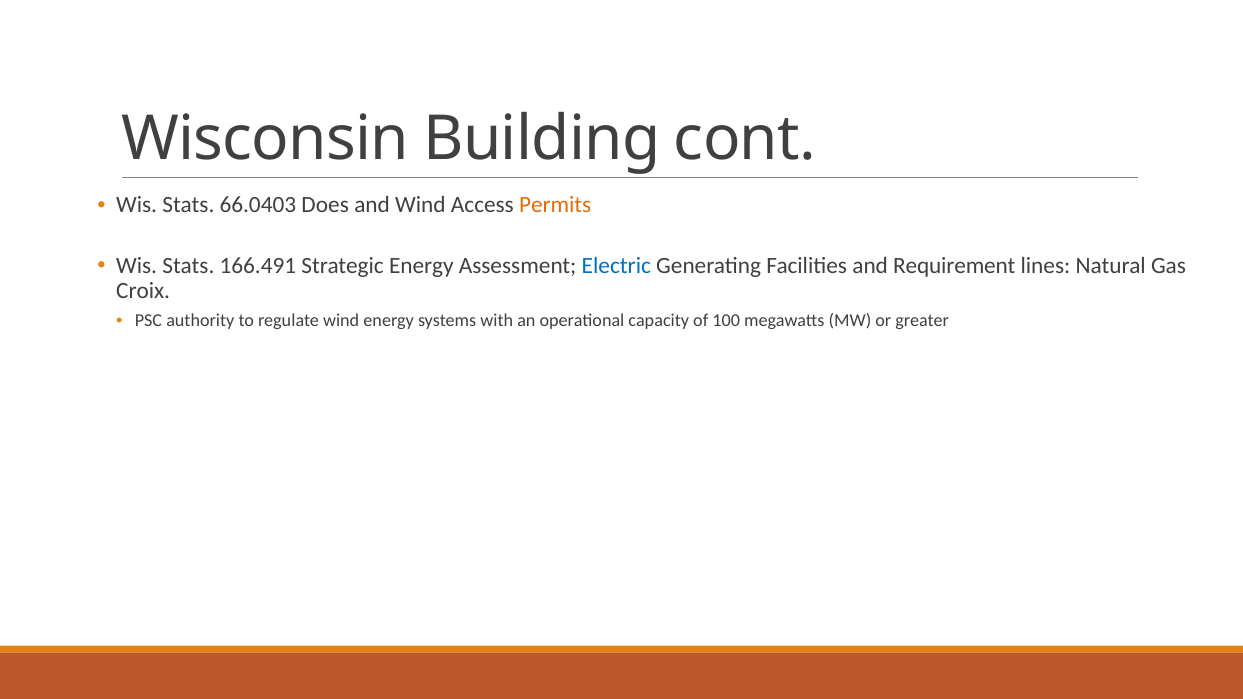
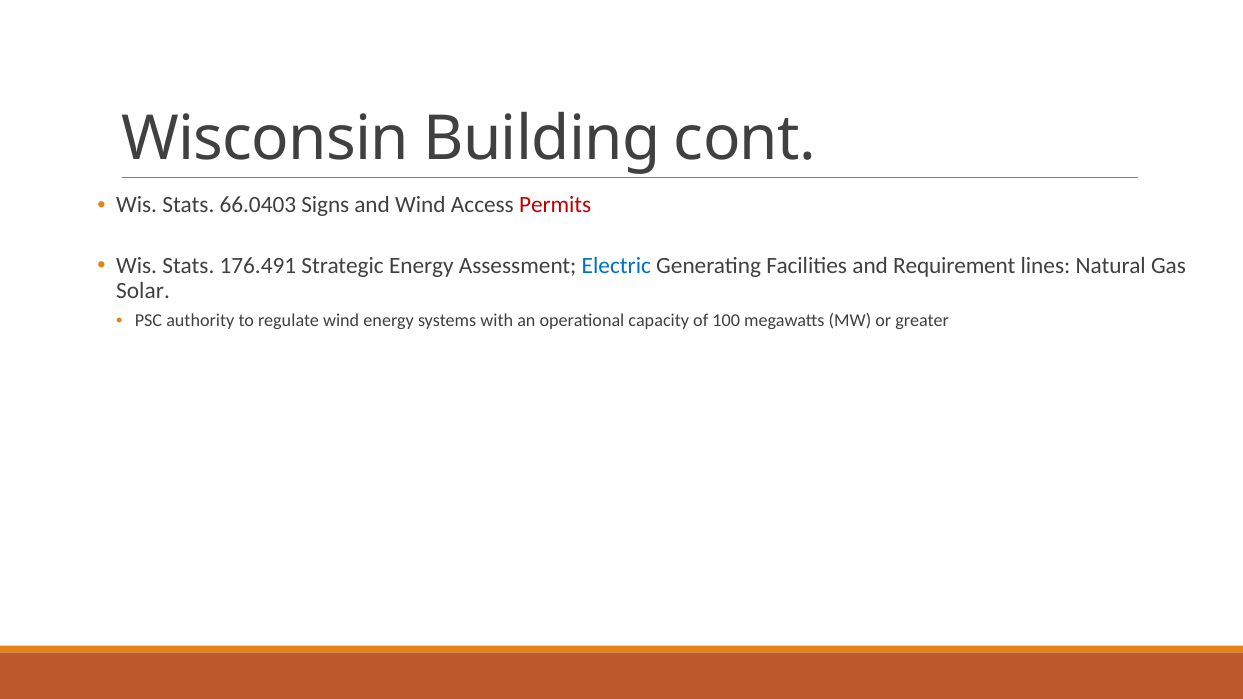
Does: Does -> Signs (325, 205)
Permits colour: orange -> red (555, 205)
166.491: 166.491 -> 176.491 (258, 266)
Croix: Croix -> Solar (143, 291)
